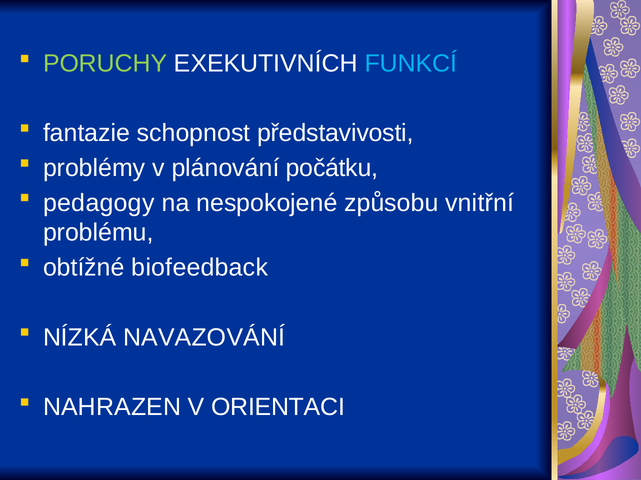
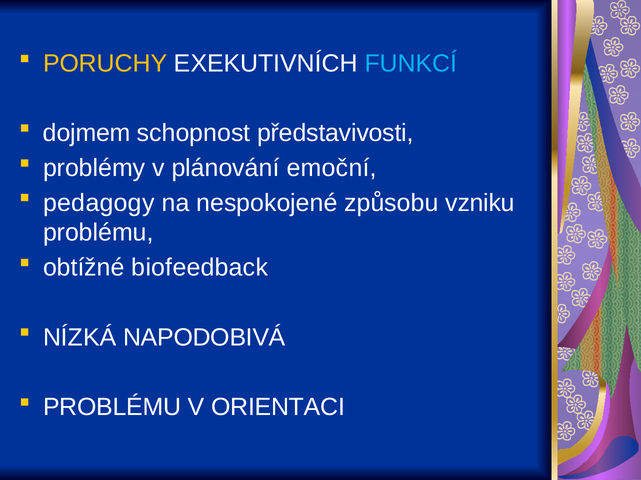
PORUCHY colour: light green -> yellow (105, 63)
fantazie: fantazie -> dojmem (87, 133)
počátku: počátku -> emoční (332, 168)
vnitřní: vnitřní -> vzniku (480, 203)
NAVAZOVÁNÍ: NAVAZOVÁNÍ -> NAPODOBIVÁ (204, 338)
NAHRAZEN: NAHRAZEN -> PROBLÉMU (112, 408)
